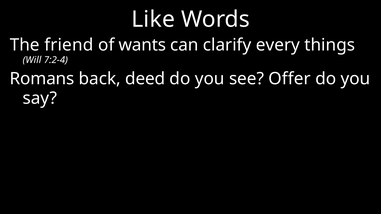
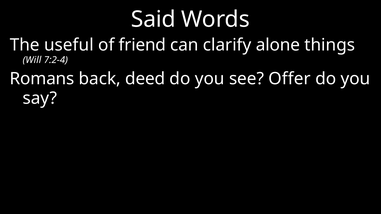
Like: Like -> Said (153, 19)
friend: friend -> useful (69, 45)
wants: wants -> friend (142, 45)
every: every -> alone (278, 45)
